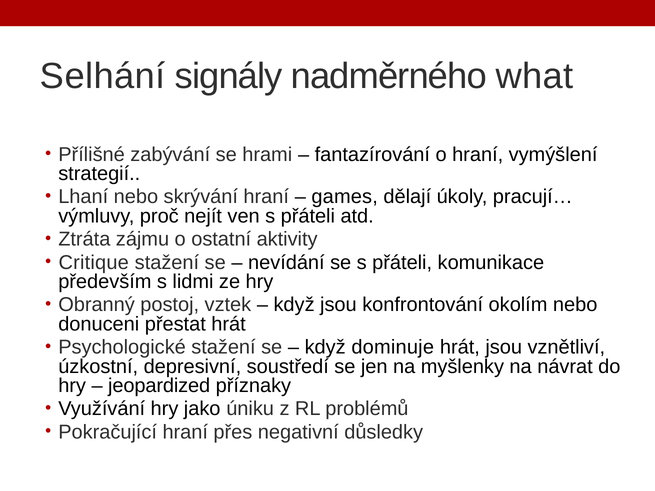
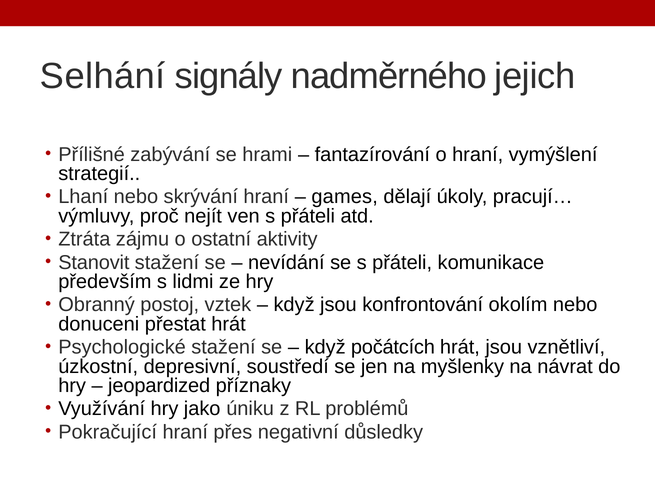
what: what -> jejich (535, 76)
Critique: Critique -> Stanovit (94, 263)
dominuje: dominuje -> počátcích (393, 347)
